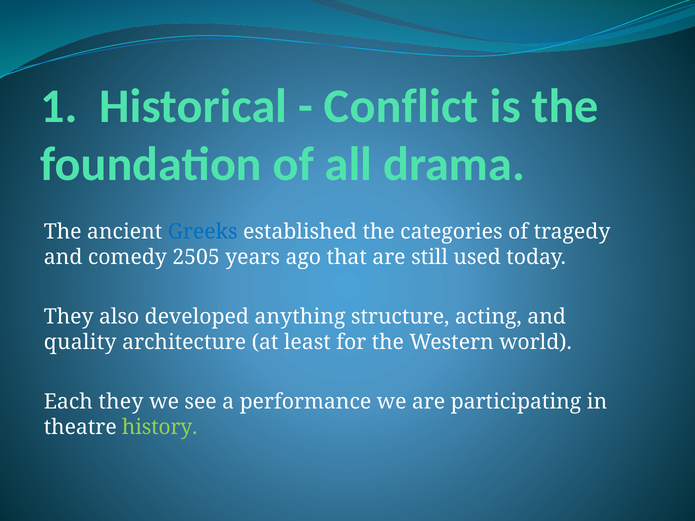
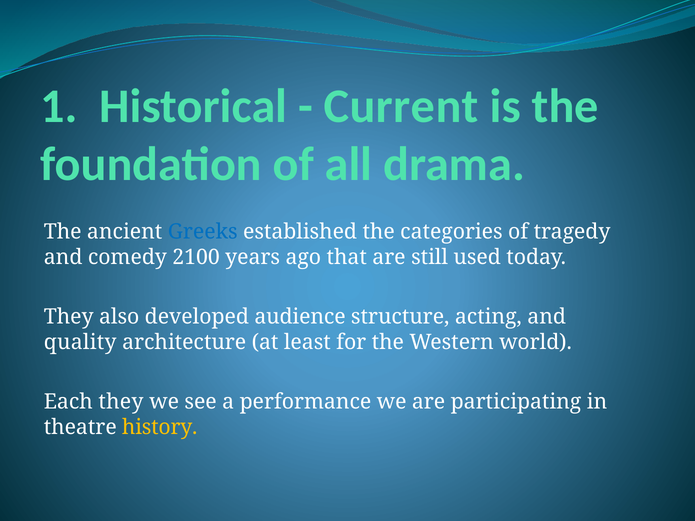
Conflict: Conflict -> Current (401, 106)
2505: 2505 -> 2100 (196, 257)
anything: anything -> audience (300, 317)
history colour: light green -> yellow (160, 427)
